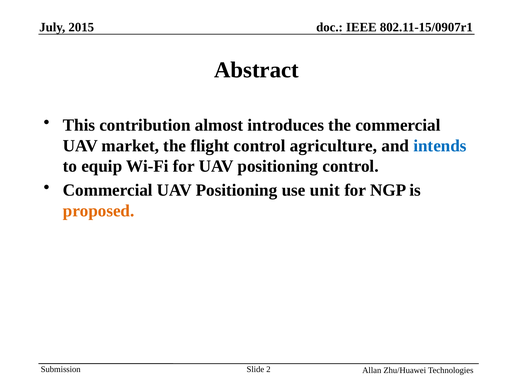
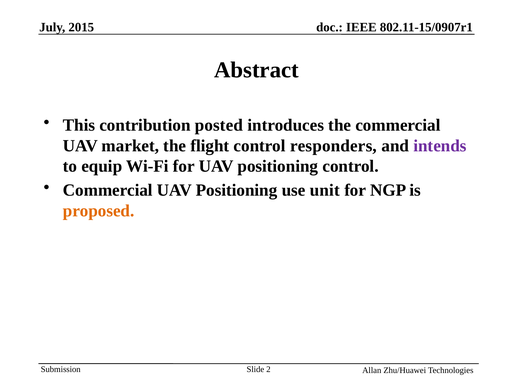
almost: almost -> posted (219, 125)
agriculture: agriculture -> responders (333, 146)
intends colour: blue -> purple (440, 146)
